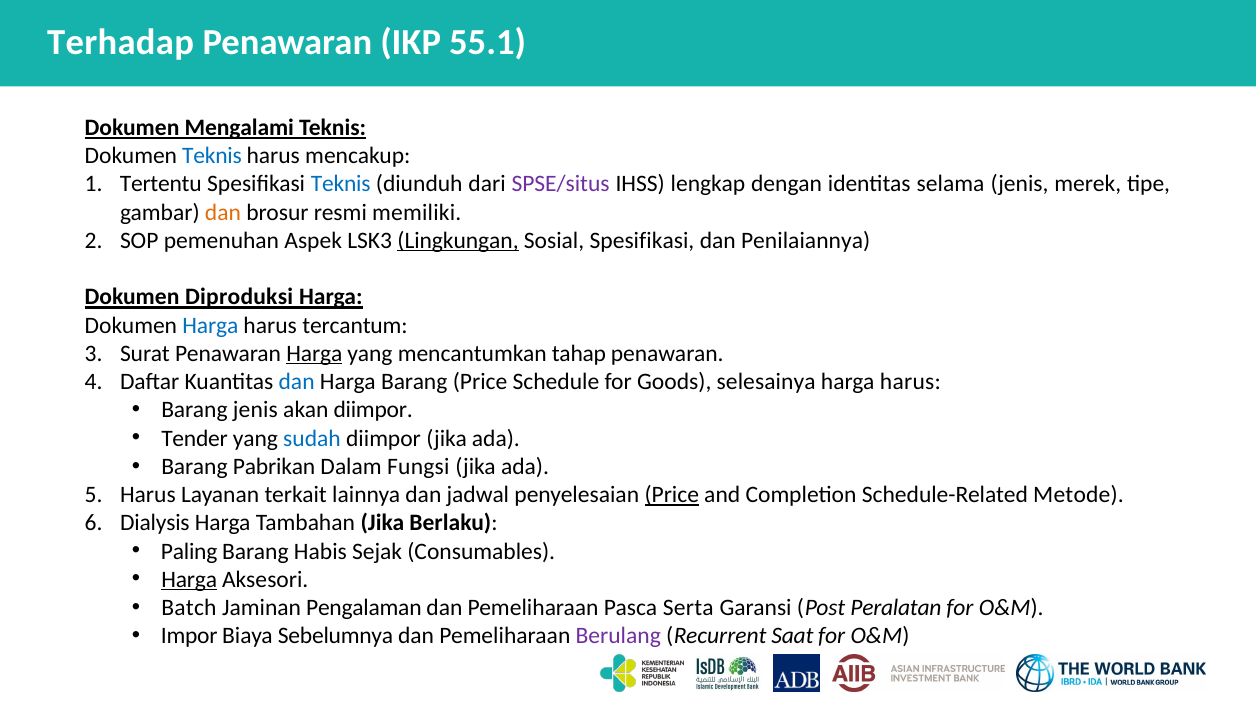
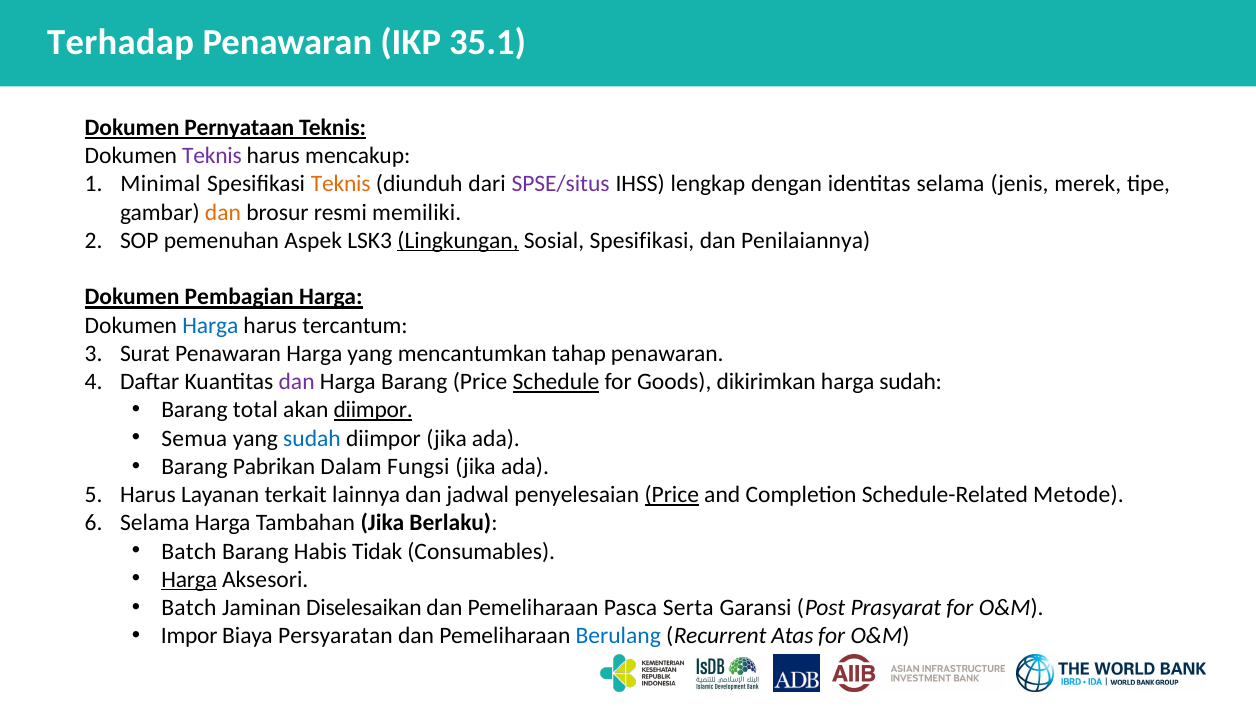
55.1: 55.1 -> 35.1 (488, 43)
Mengalami: Mengalami -> Pernyataan (239, 128)
Teknis colour: blue -> purple (212, 156)
Tertentu: Tertentu -> Minimal (161, 184)
Teknis colour: blue -> orange (341, 184)
Diproduksi: Diproduksi -> Pembagian (239, 297)
Harga underline: present -> none (314, 354)
dan colour: blue -> purple (297, 382)
Schedule underline: none -> present (556, 382)
selesainya: selesainya -> dikirimkan (766, 382)
harus: harus -> sudah (911, 382)
Barang jenis: jenis -> total (255, 410)
diimpor underline: none -> present (373, 410)
Tender: Tender -> Semua (194, 439)
Dialysis: Dialysis -> Selama (155, 523)
Paling: Paling -> Batch (189, 552)
Sejak: Sejak -> Tidak (377, 552)
Pengalaman: Pengalaman -> Diselesaikan (364, 608)
Peralatan: Peralatan -> Prasyarat (896, 608)
Sebelumnya: Sebelumnya -> Persyaratan (335, 636)
Berulang colour: purple -> blue (618, 636)
Saat: Saat -> Atas (792, 636)
